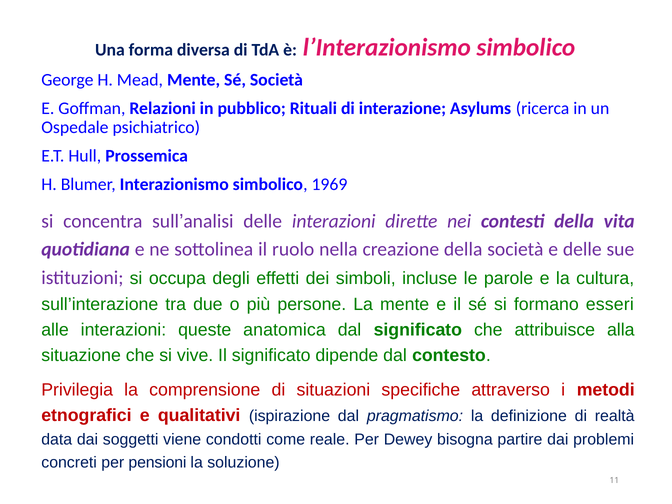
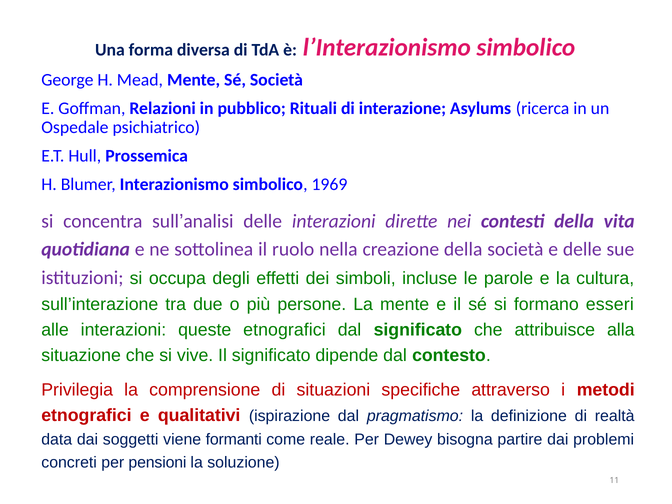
queste anatomica: anatomica -> etnografici (284, 330)
condotti: condotti -> formanti (234, 439)
